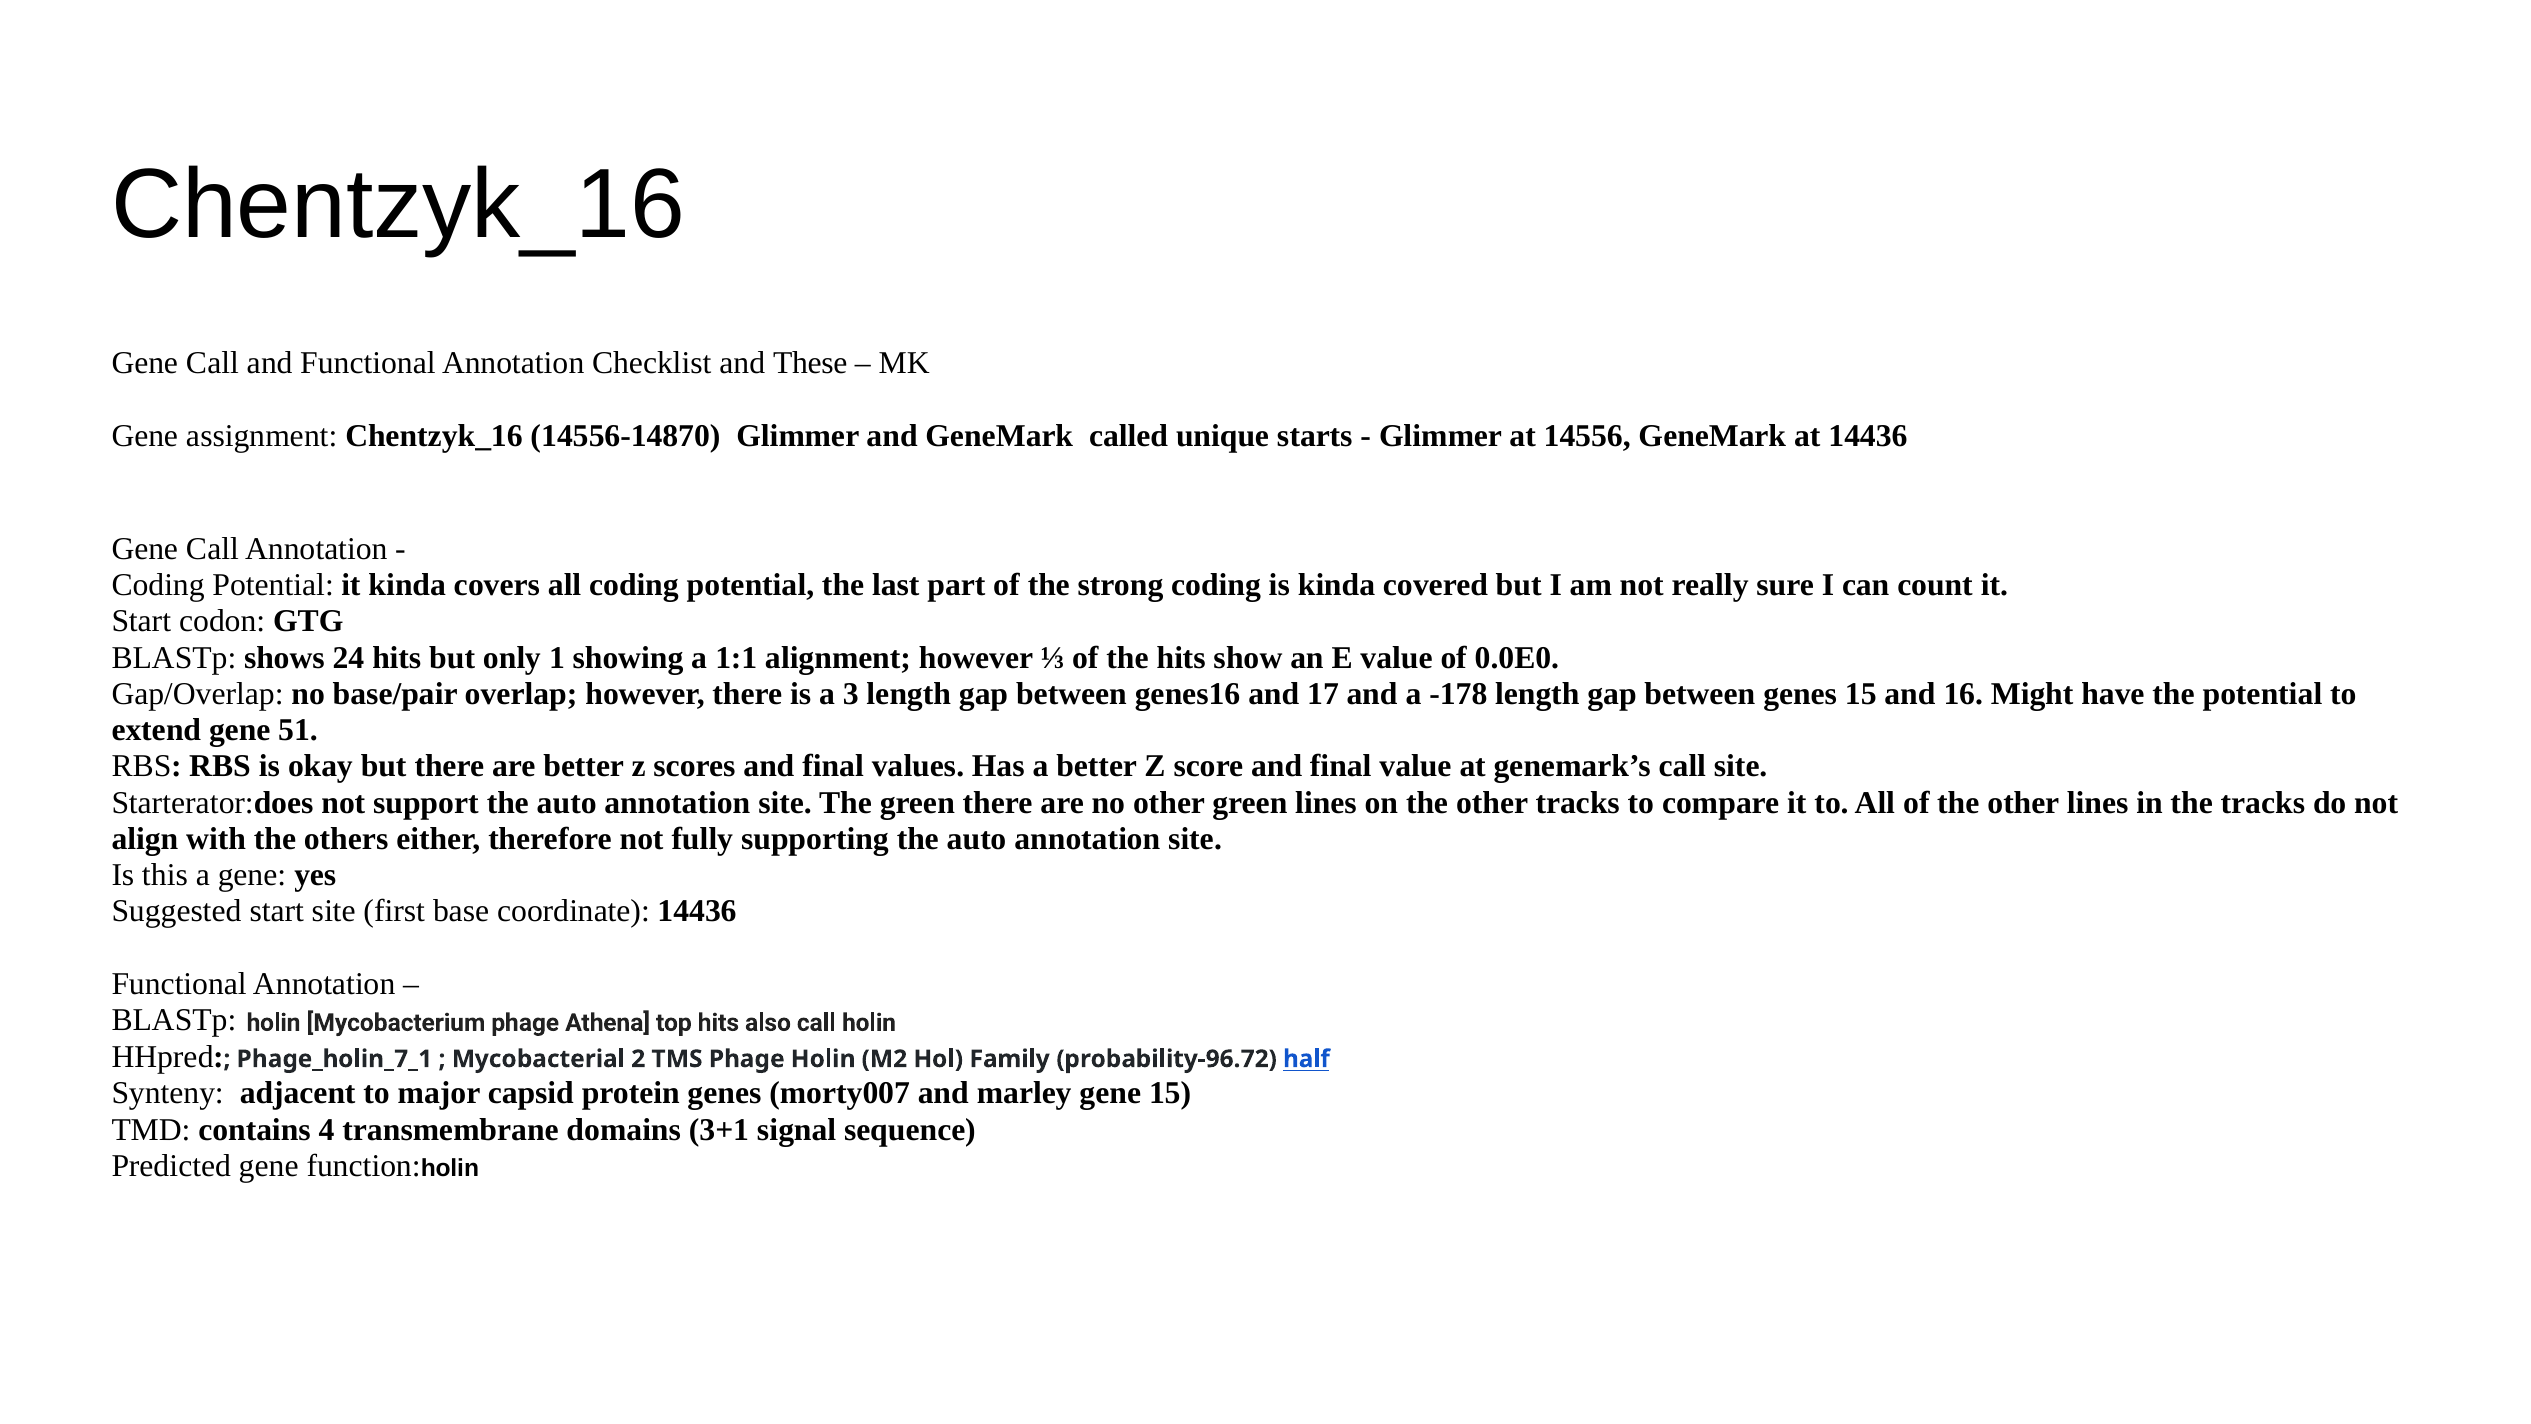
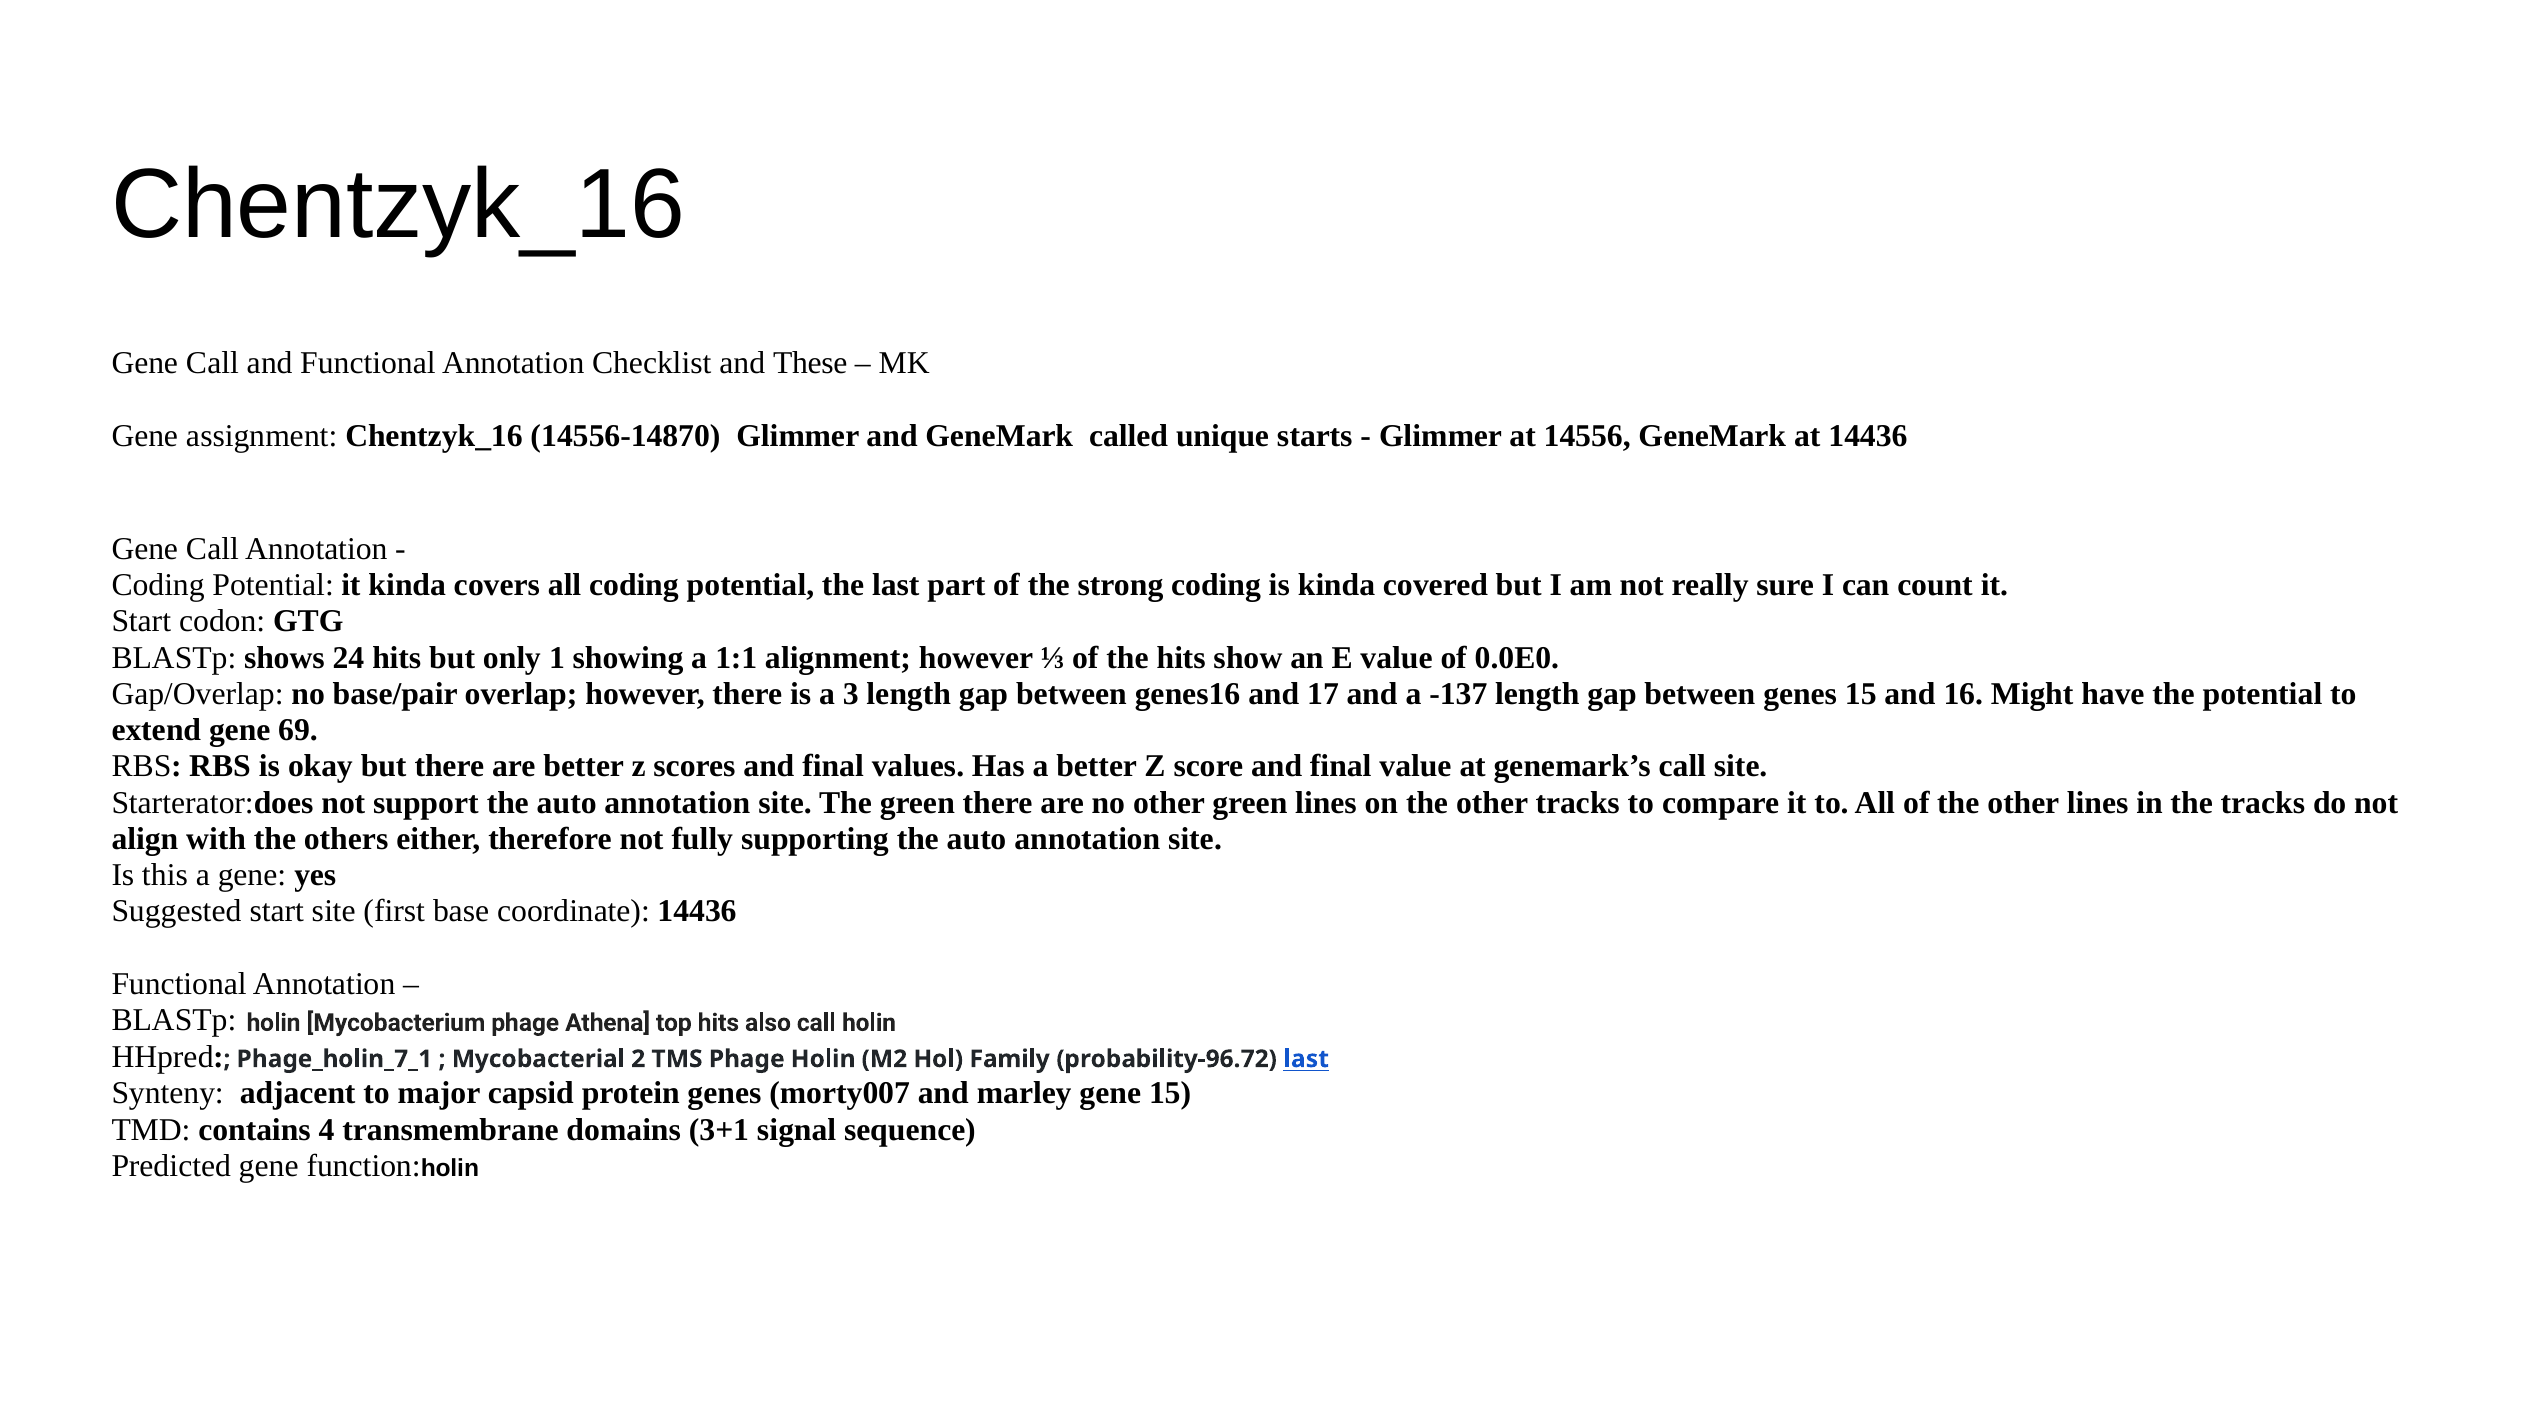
-178: -178 -> -137 (1458, 694)
51: 51 -> 69 (298, 730)
probability-96.72 half: half -> last (1306, 1059)
